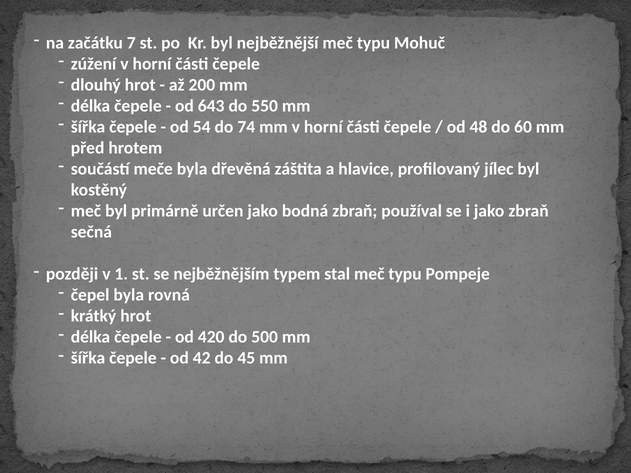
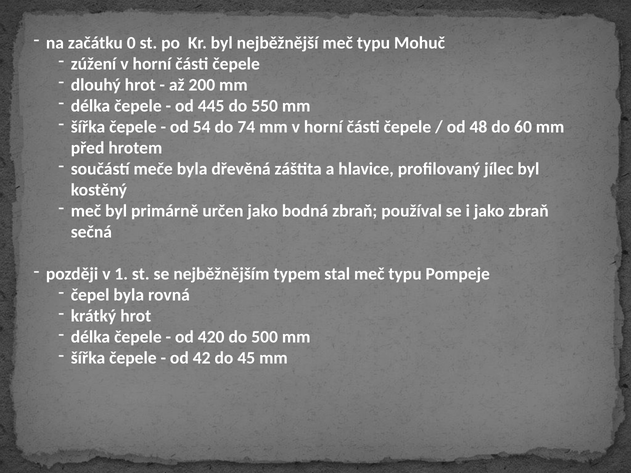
7: 7 -> 0 (131, 43)
643: 643 -> 445 (211, 106)
